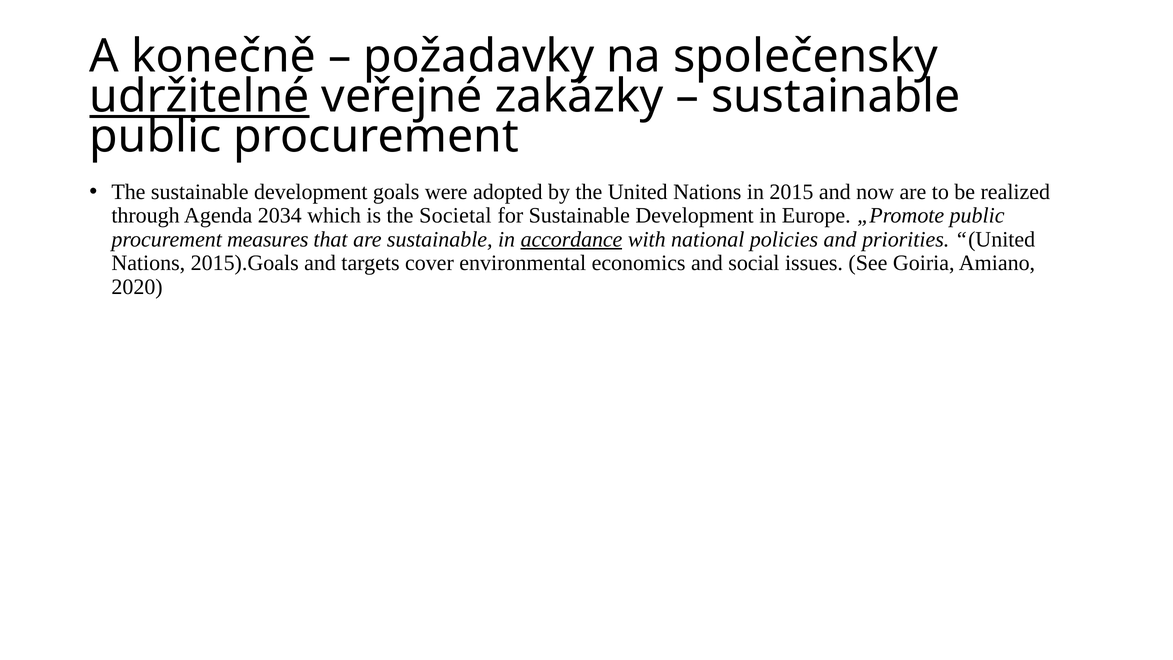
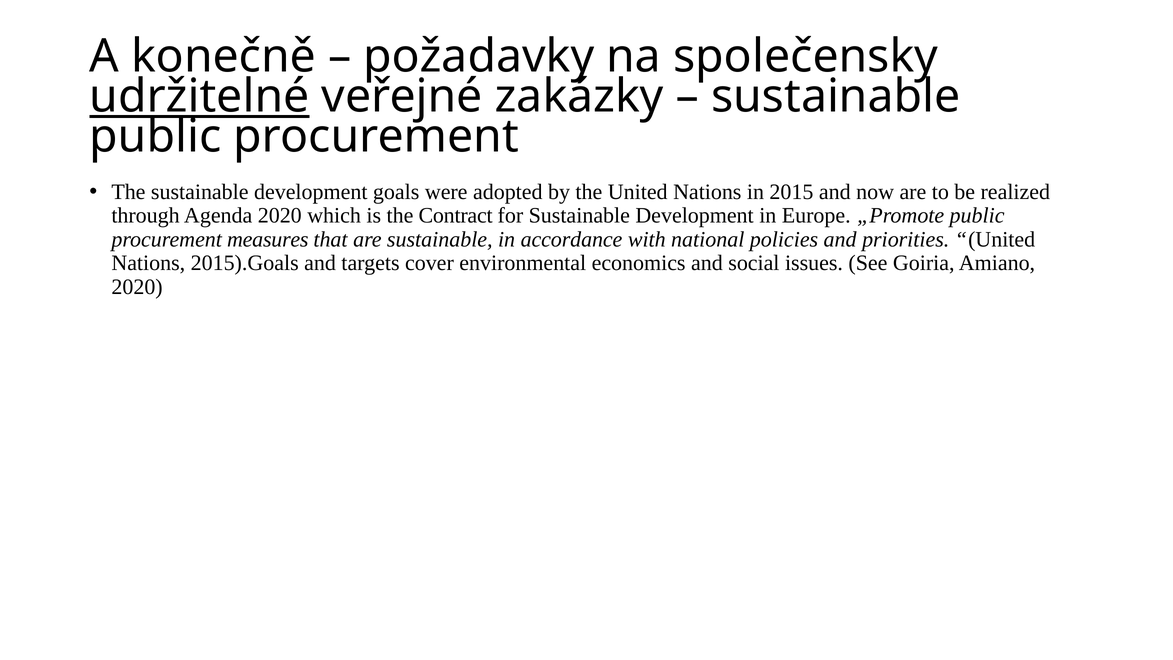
Agenda 2034: 2034 -> 2020 (280, 216)
Societal: Societal -> Contract (456, 216)
accordance underline: present -> none (571, 239)
